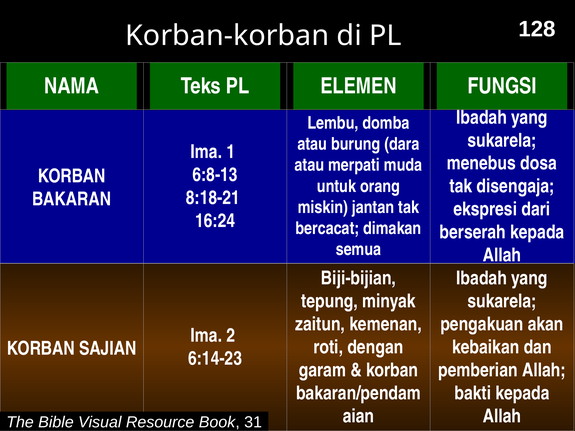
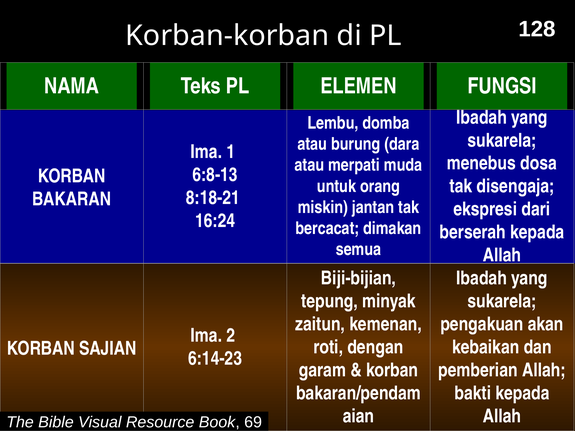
31: 31 -> 69 (253, 423)
